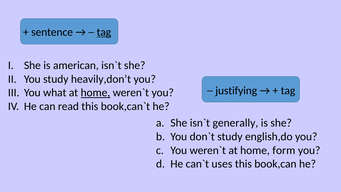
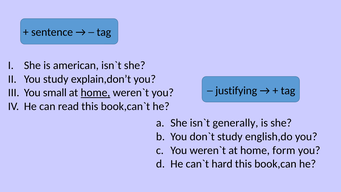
tag underline: present -> none (104, 32)
heavily,don’t: heavily,don’t -> explain,don’t (101, 79)
what: what -> small (55, 93)
uses: uses -> hard (222, 164)
